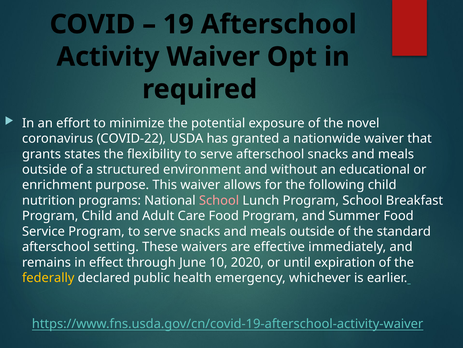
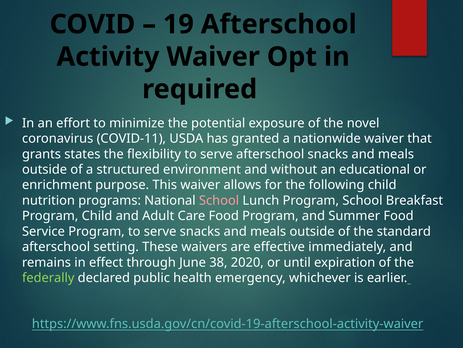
COVID-22: COVID-22 -> COVID-11 (131, 138)
10: 10 -> 38 (218, 262)
federally colour: yellow -> light green (48, 277)
